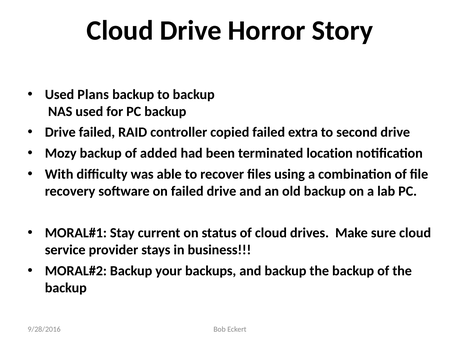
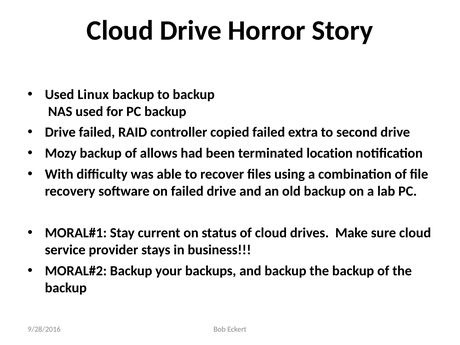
Plans: Plans -> Linux (93, 95)
added: added -> allows (159, 153)
